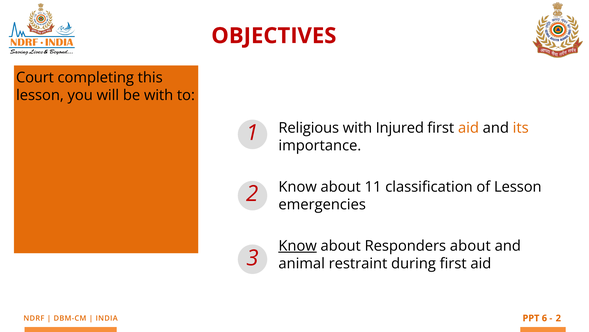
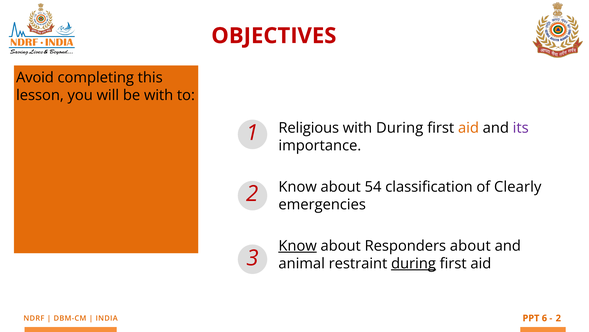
Court: Court -> Avoid (35, 77)
with Injured: Injured -> During (400, 128)
its colour: orange -> purple (521, 128)
11: 11 -> 54 (373, 187)
of Lesson: Lesson -> Clearly (518, 187)
during underline: none -> present (414, 263)
